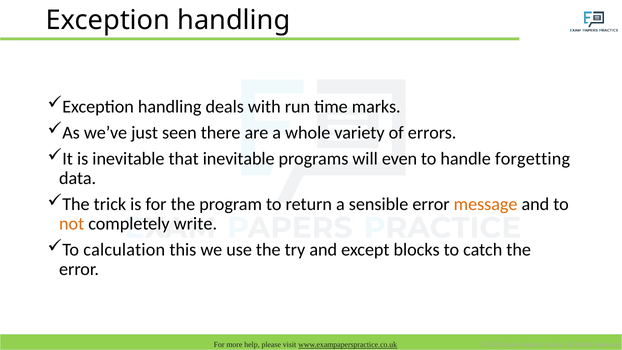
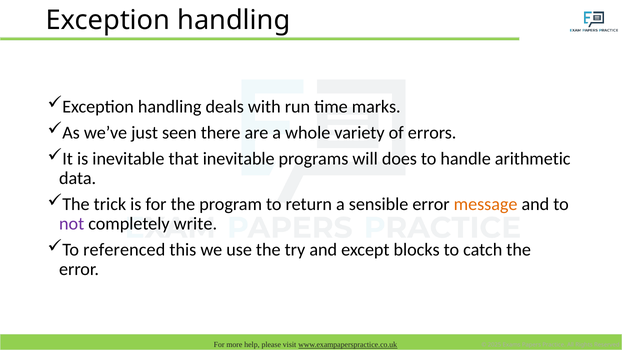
even: even -> does (399, 159)
forgetting: forgetting -> arithmetic (533, 159)
not colour: orange -> purple (72, 224)
calculation: calculation -> referenced (124, 250)
